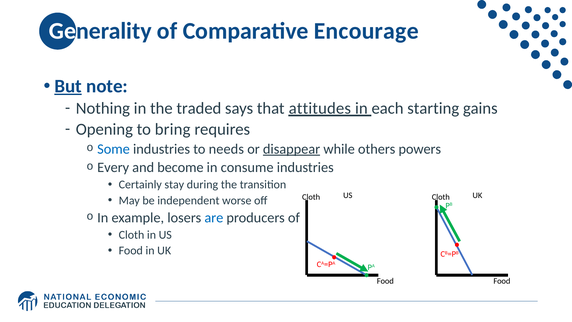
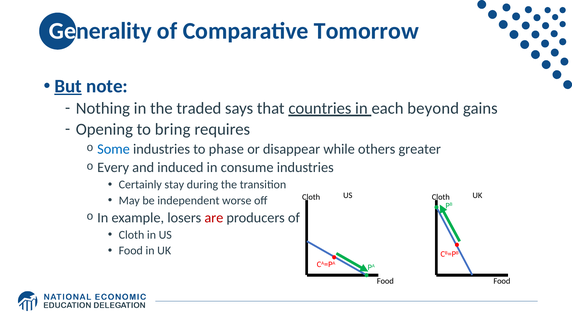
Encourage: Encourage -> Tomorrow (366, 31)
attitudes: attitudes -> countries (320, 108)
starting: starting -> beyond (433, 108)
needs: needs -> phase (226, 149)
disappear underline: present -> none (292, 149)
powers: powers -> greater (420, 149)
become: become -> induced (180, 167)
are colour: blue -> red (214, 217)
